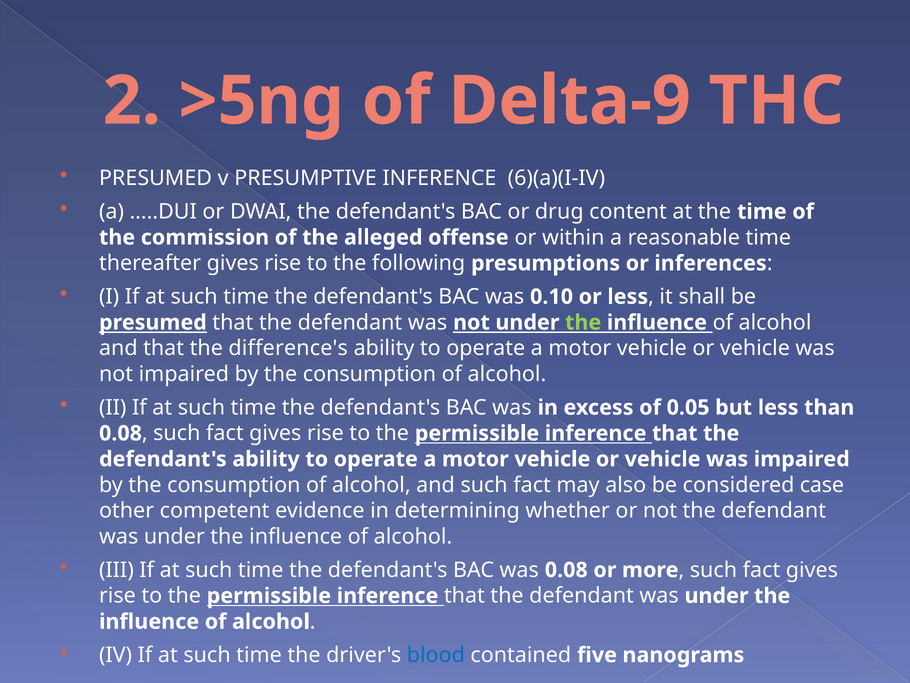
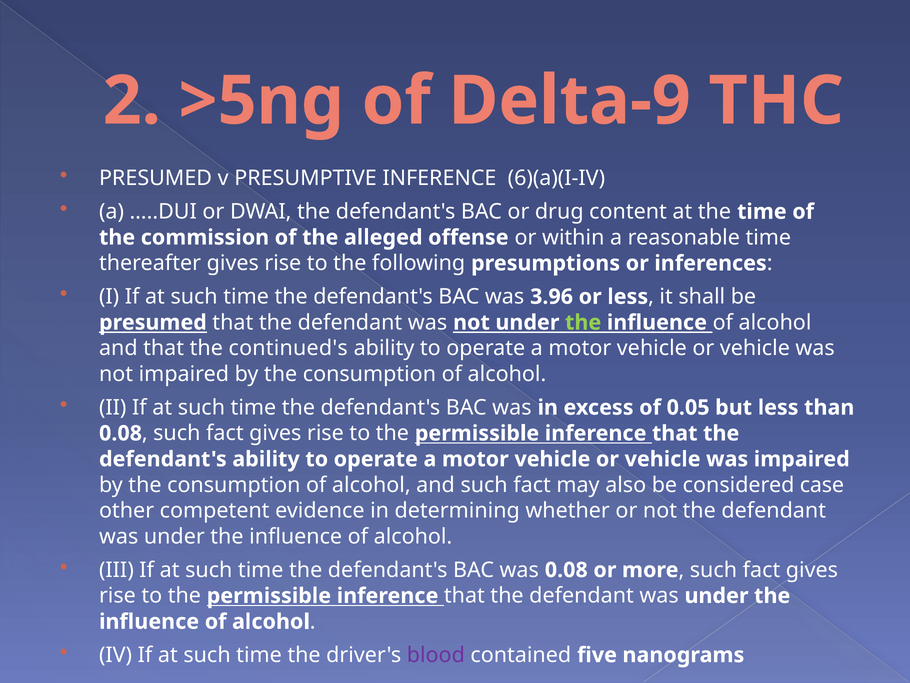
0.10: 0.10 -> 3.96 (552, 297)
difference's: difference's -> continued's (288, 348)
blood colour: blue -> purple (436, 655)
